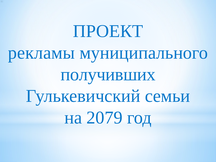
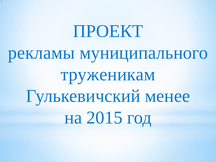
получивших: получивших -> труженикам (108, 74)
семьи: семьи -> менее (167, 96)
2079: 2079 -> 2015 (105, 118)
